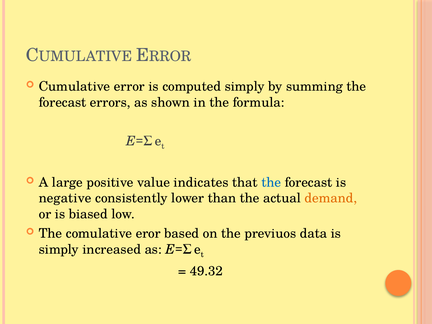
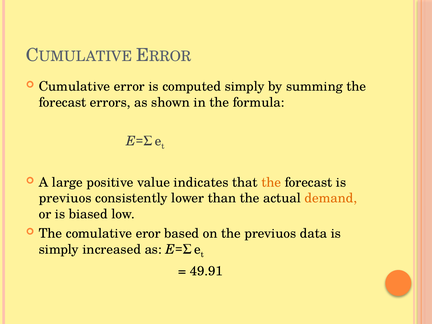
the colour: blue -> orange (271, 182)
negative: negative -> previuos (65, 198)
49.32: 49.32 -> 49.91 (206, 271)
